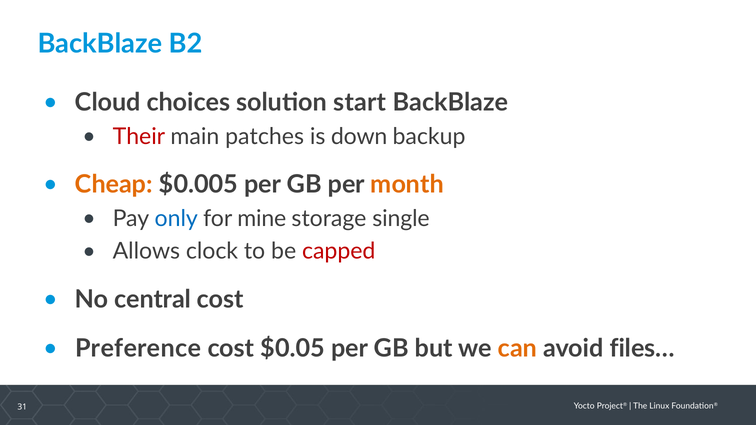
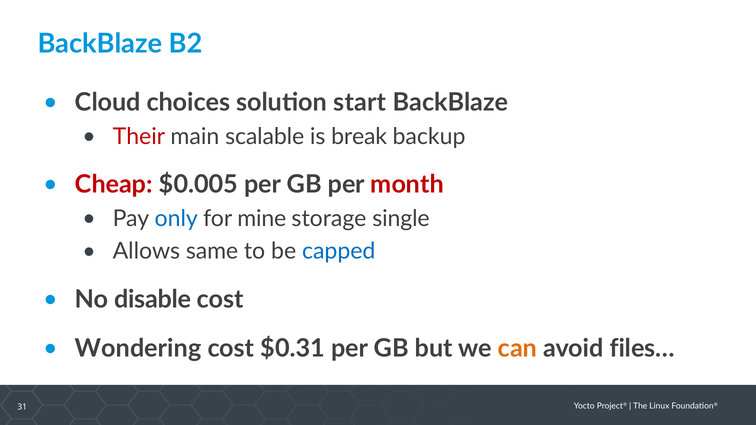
patches: patches -> scalable (265, 136)
down: down -> break (359, 136)
Cheap colour: orange -> red (114, 185)
month colour: orange -> red (407, 185)
clock: clock -> same (212, 252)
capped colour: red -> blue (339, 252)
central: central -> disable (153, 300)
Preference: Preference -> Wondering (138, 349)
$0.05: $0.05 -> $0.31 (293, 349)
